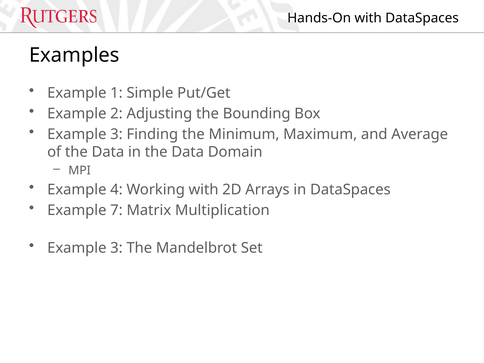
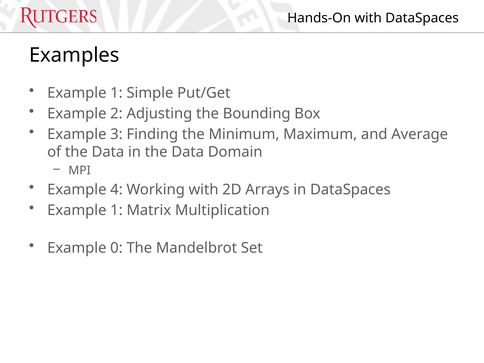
7: 7 -> 1 (116, 210)
3: 3 -> 0 (116, 248)
